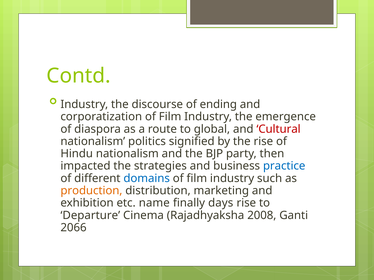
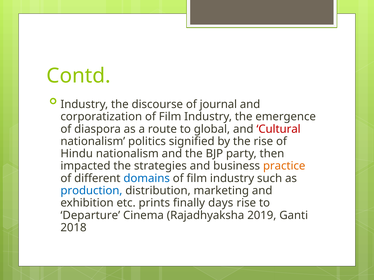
ending: ending -> journal (218, 105)
practice colour: blue -> orange (284, 166)
production colour: orange -> blue (91, 191)
name: name -> prints (154, 203)
2008: 2008 -> 2019 (262, 216)
2066: 2066 -> 2018 (74, 228)
